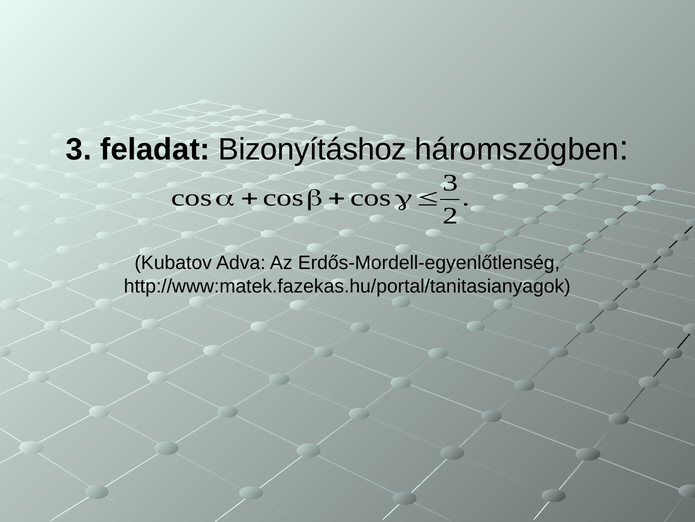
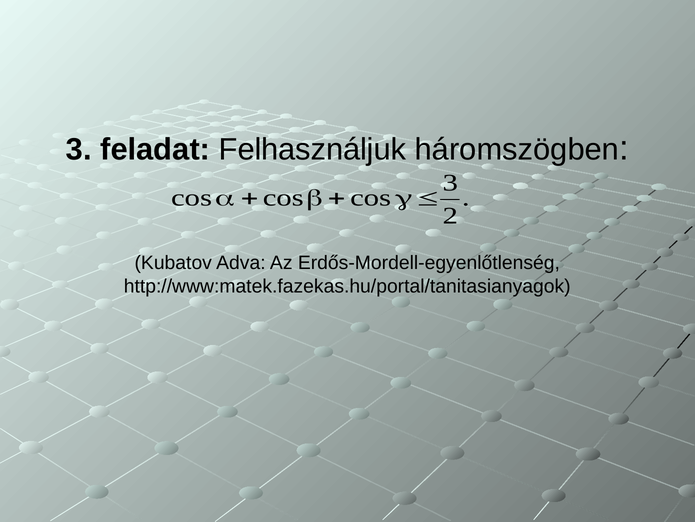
Bizonyításhoz: Bizonyításhoz -> Felhasználjuk (313, 149)
